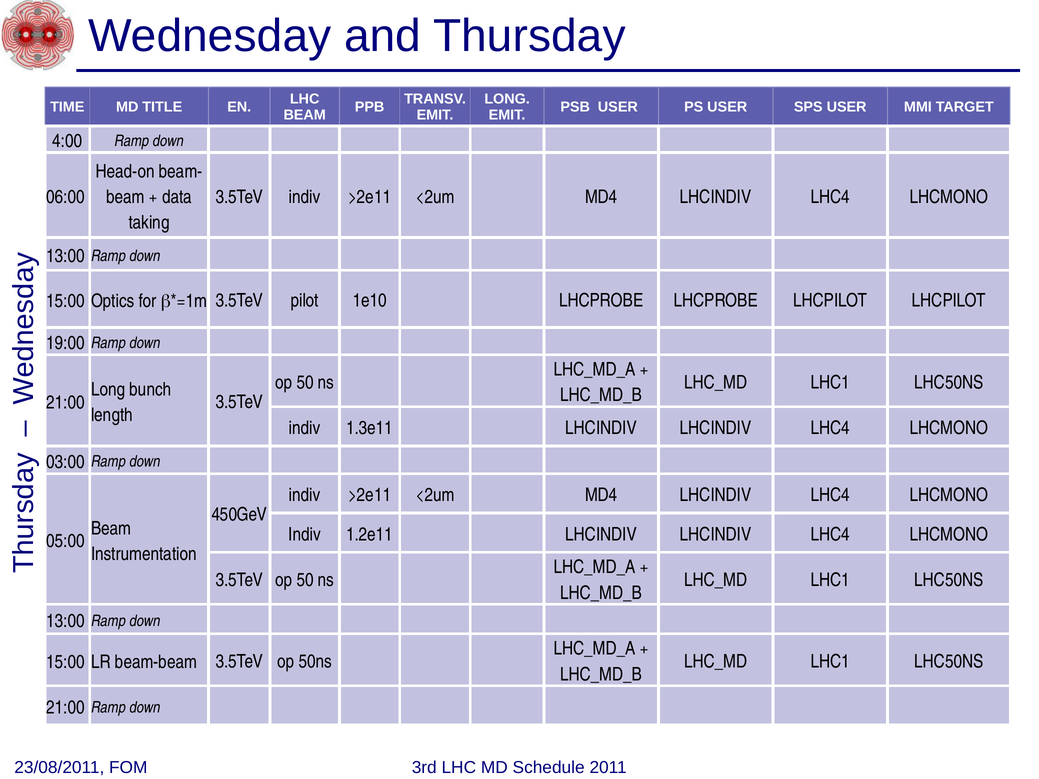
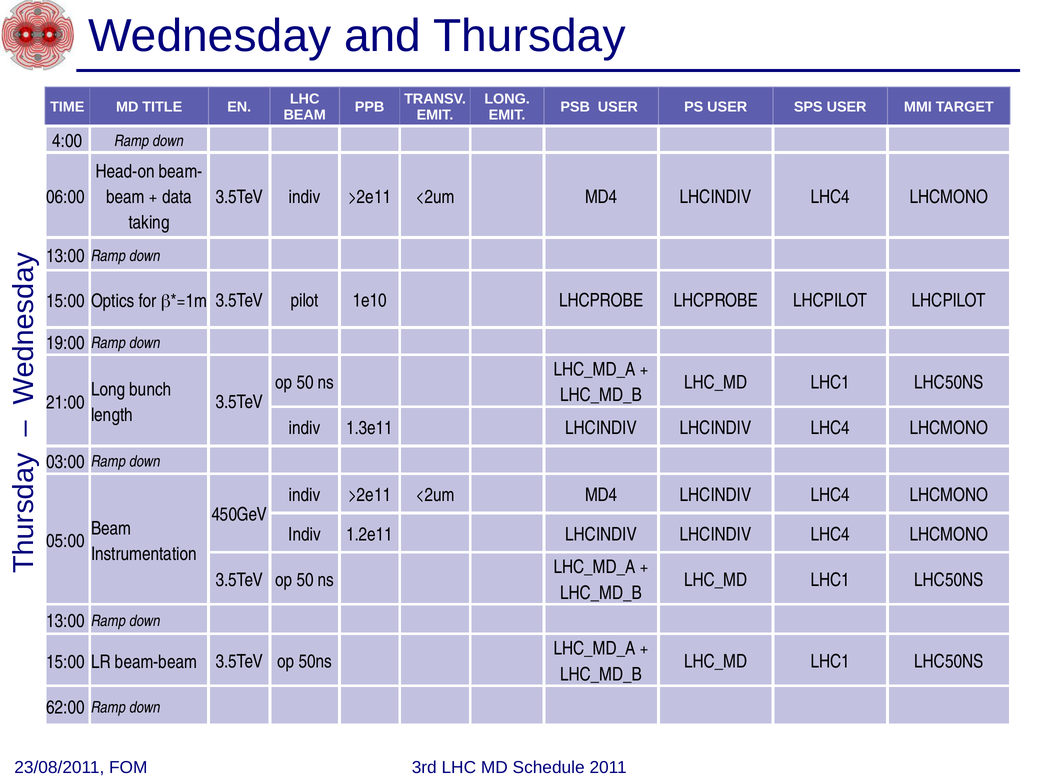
21:00: 21:00 -> 62:00 (66, 708)
